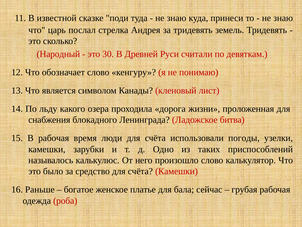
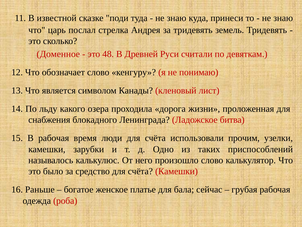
Народный: Народный -> Доменное (58, 54)
30: 30 -> 48 (108, 54)
погоды: погоды -> прочим (244, 138)
